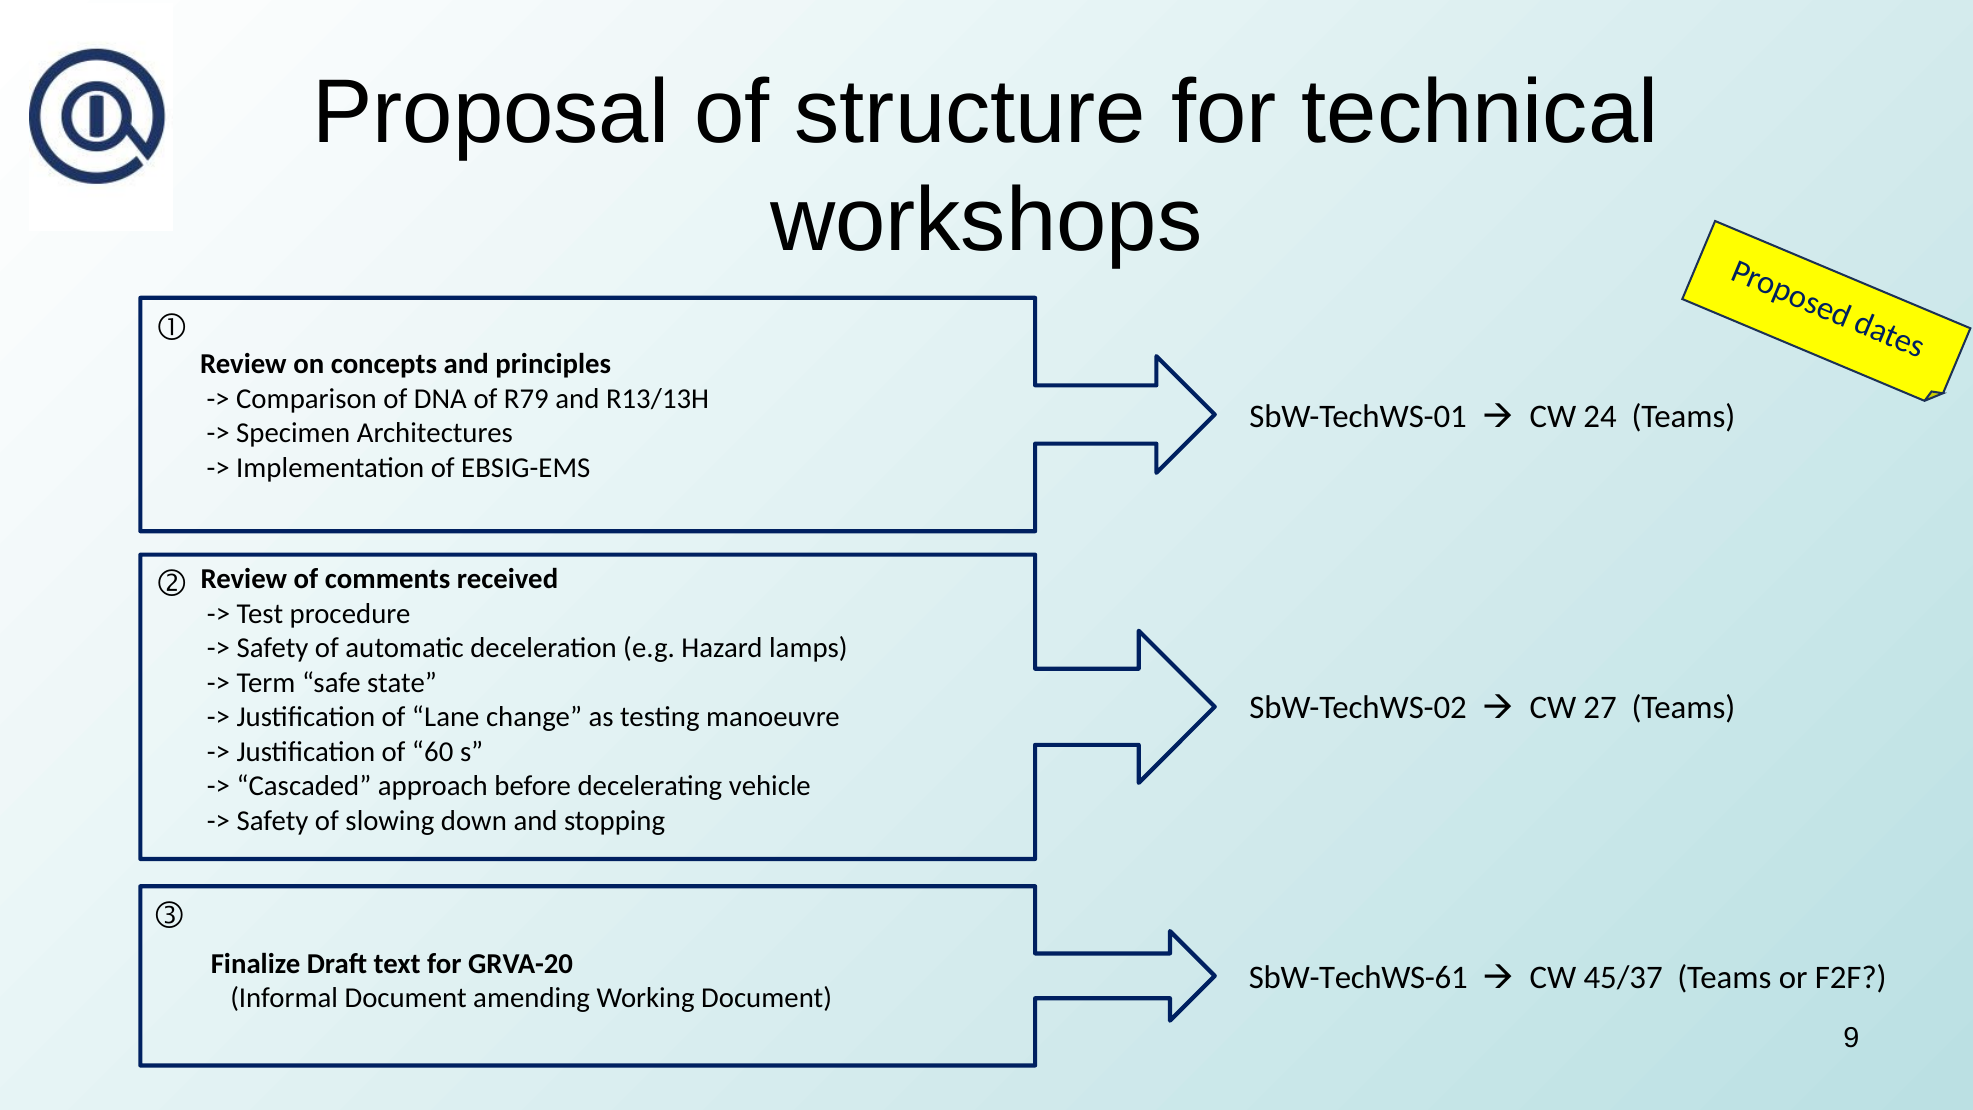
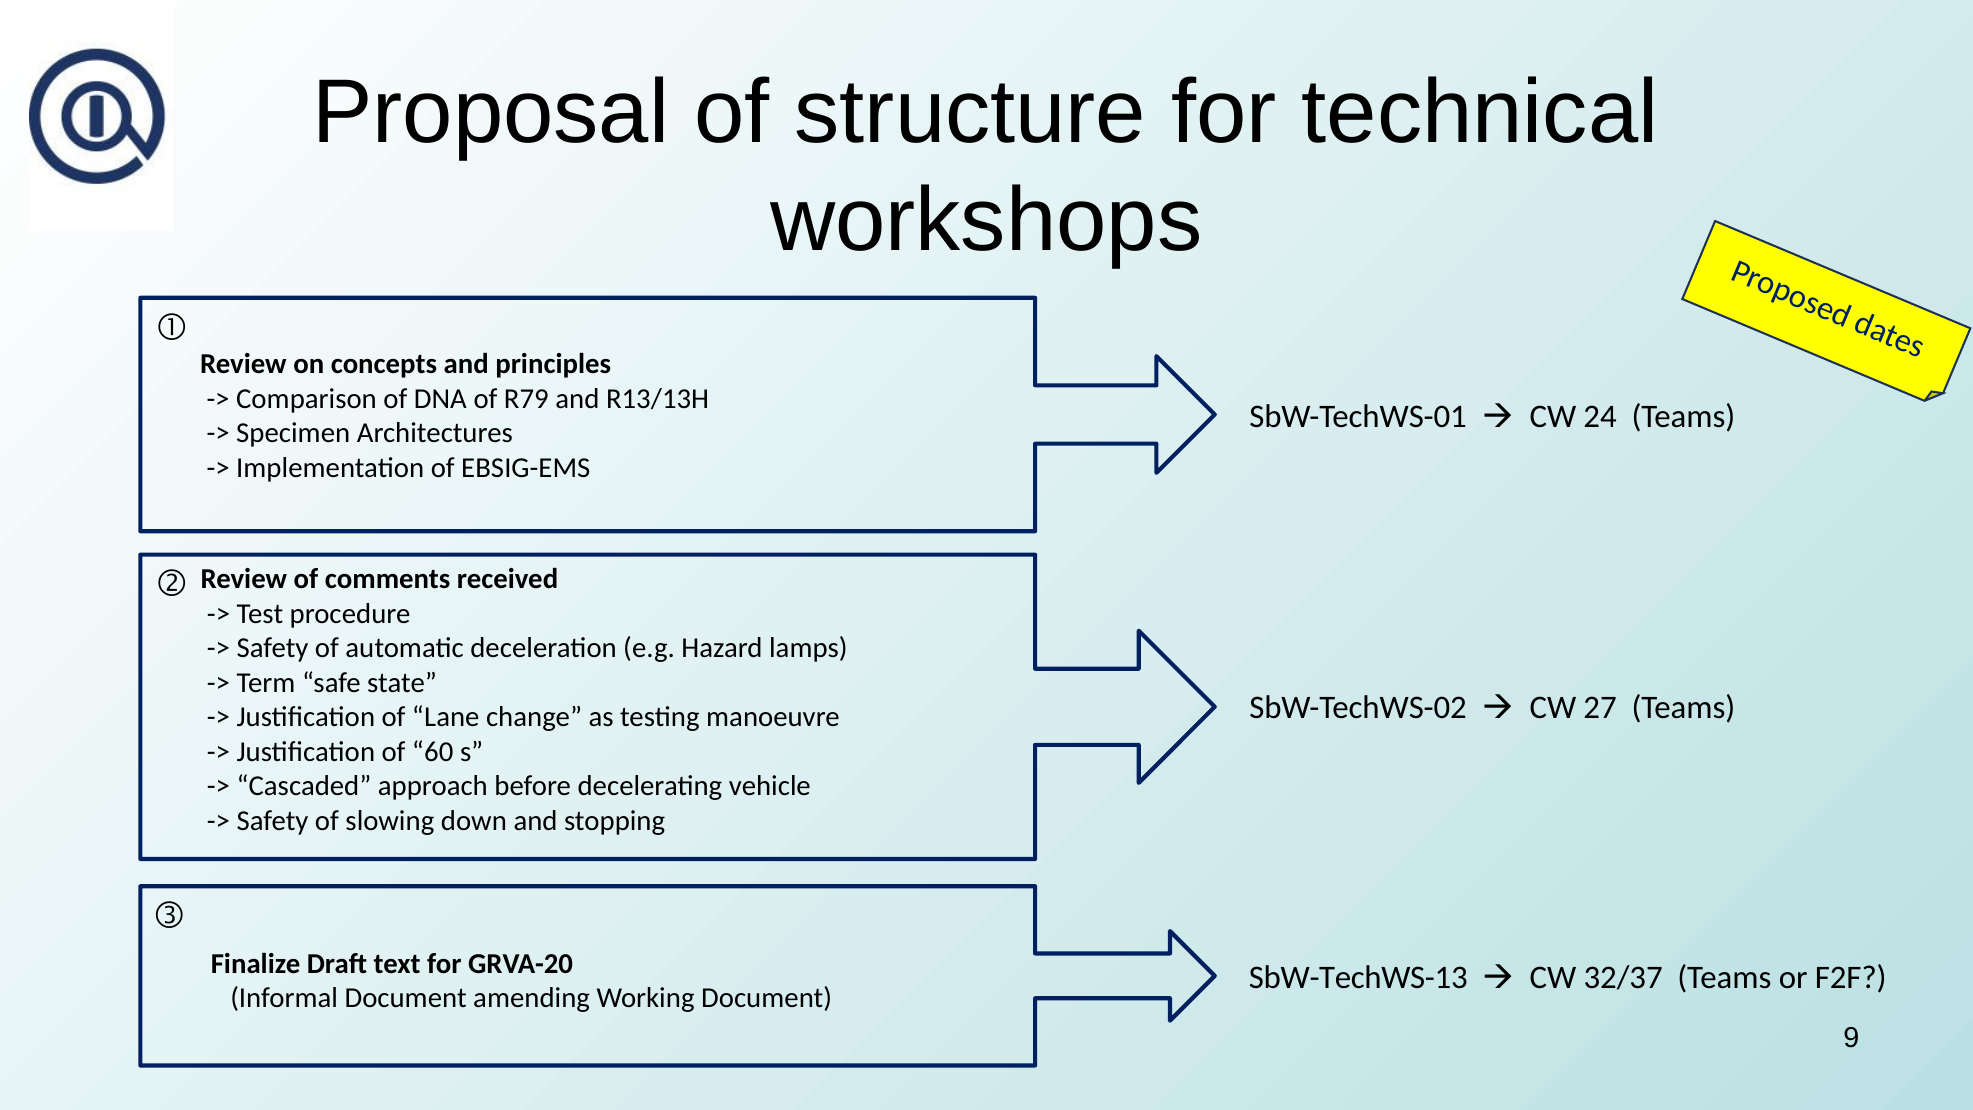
SbW-TechWS-61: SbW-TechWS-61 -> SbW-TechWS-13 (1358, 978)
45/37: 45/37 -> 32/37 (1623, 978)
